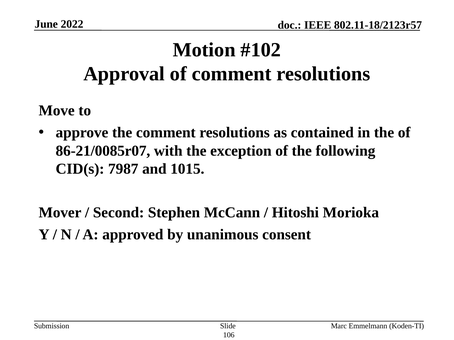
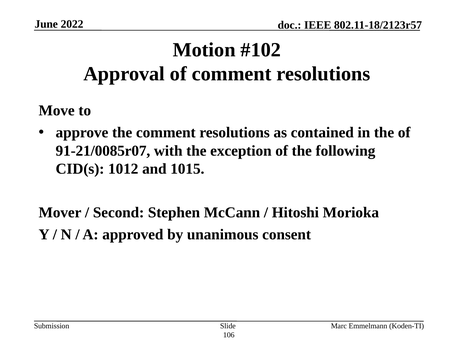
86-21/0085r07: 86-21/0085r07 -> 91-21/0085r07 (103, 151)
7987: 7987 -> 1012 (123, 169)
